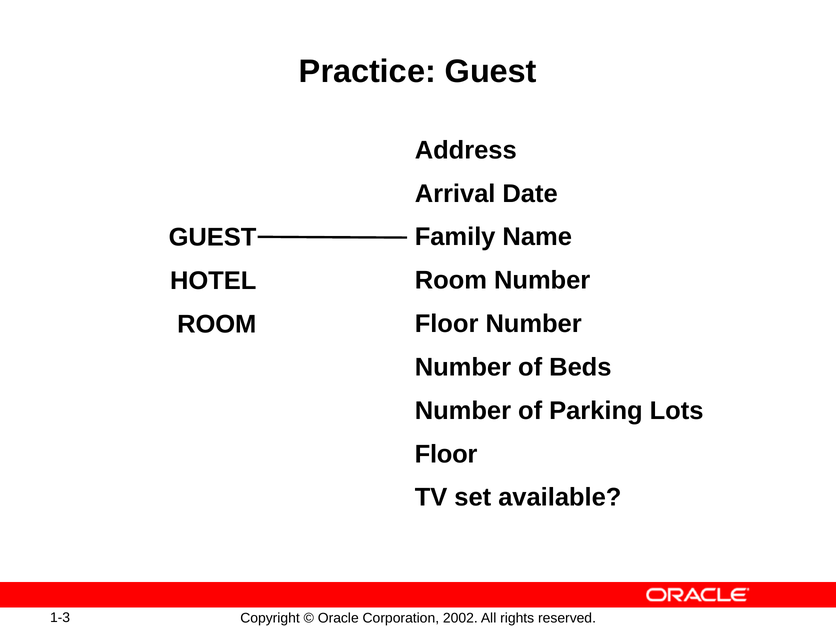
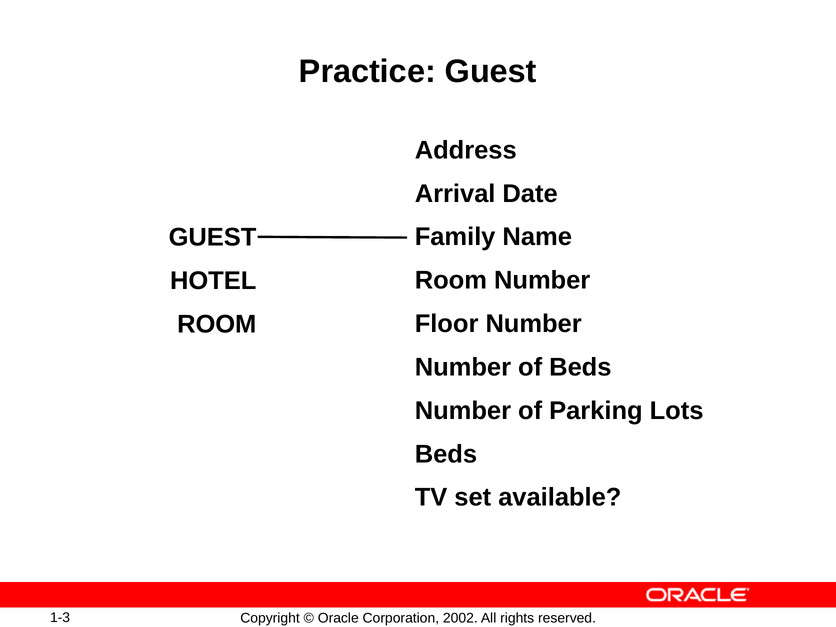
Floor: Floor -> Beds (446, 454)
